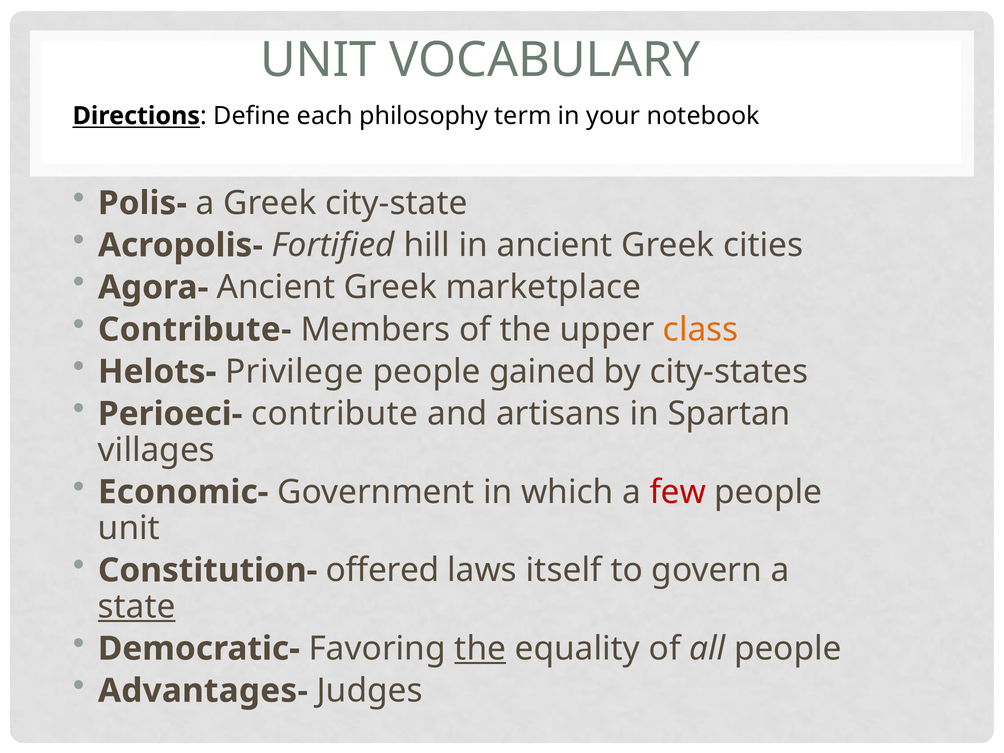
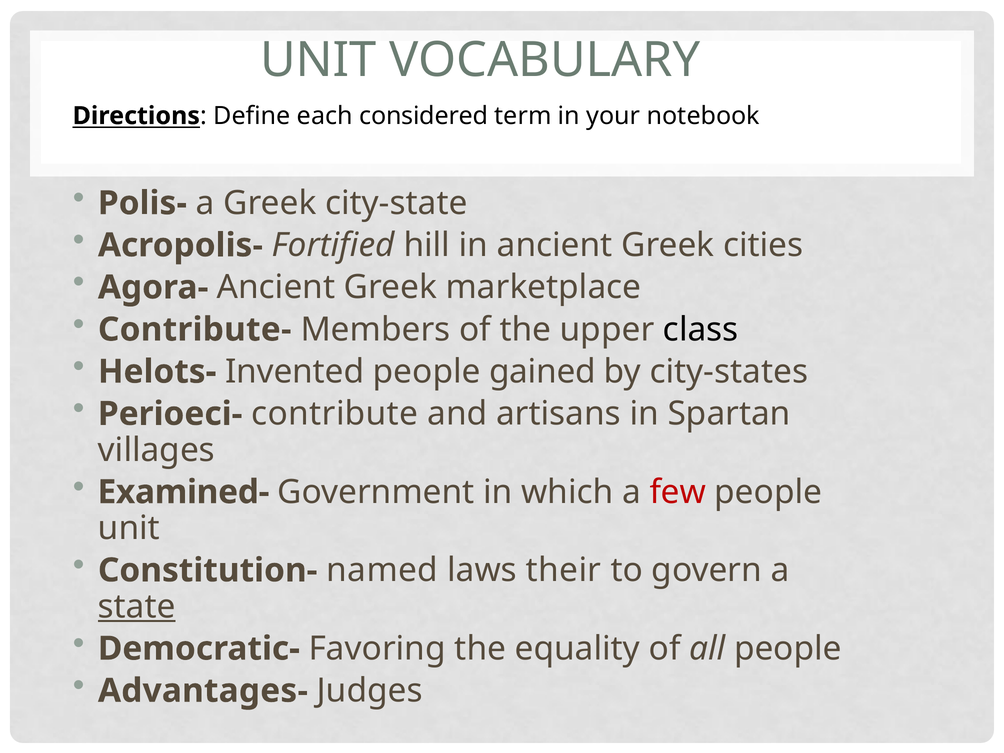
philosophy: philosophy -> considered (424, 116)
class colour: orange -> black (701, 330)
Privilege: Privilege -> Invented (295, 372)
Economic-: Economic- -> Examined- (183, 492)
offered: offered -> named (382, 570)
itself: itself -> their (564, 570)
the underline: present -> none (480, 649)
